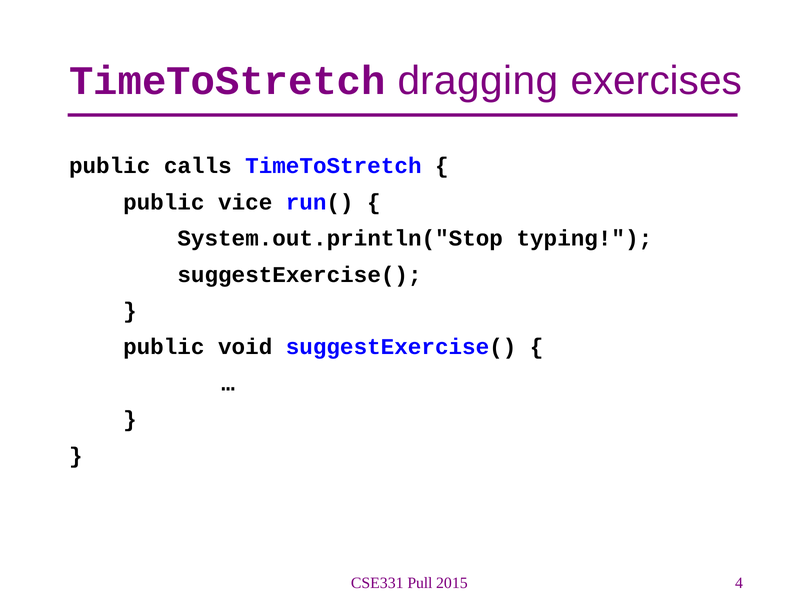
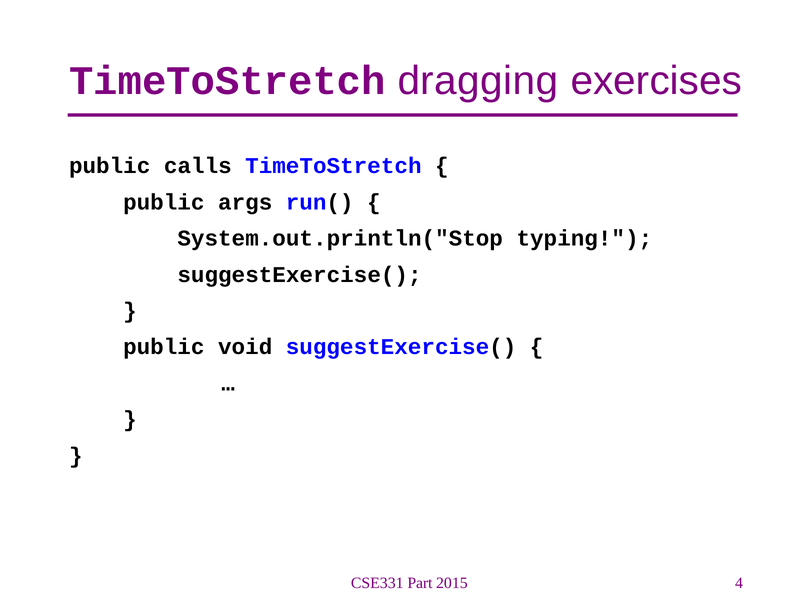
vice: vice -> args (245, 202)
Pull: Pull -> Part (420, 583)
